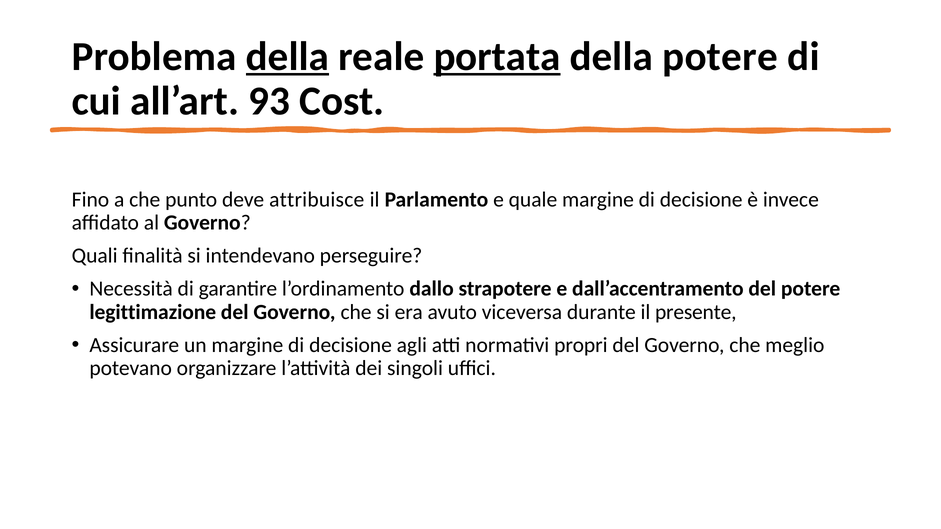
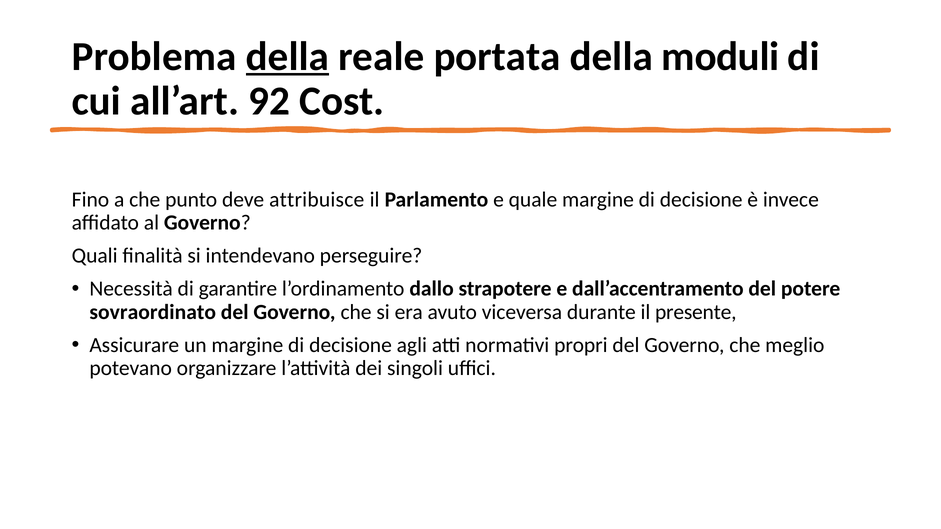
portata underline: present -> none (497, 57)
della potere: potere -> moduli (720, 57)
93: 93 -> 92 (269, 101)
legittimazione: legittimazione -> sovraordinato (153, 312)
